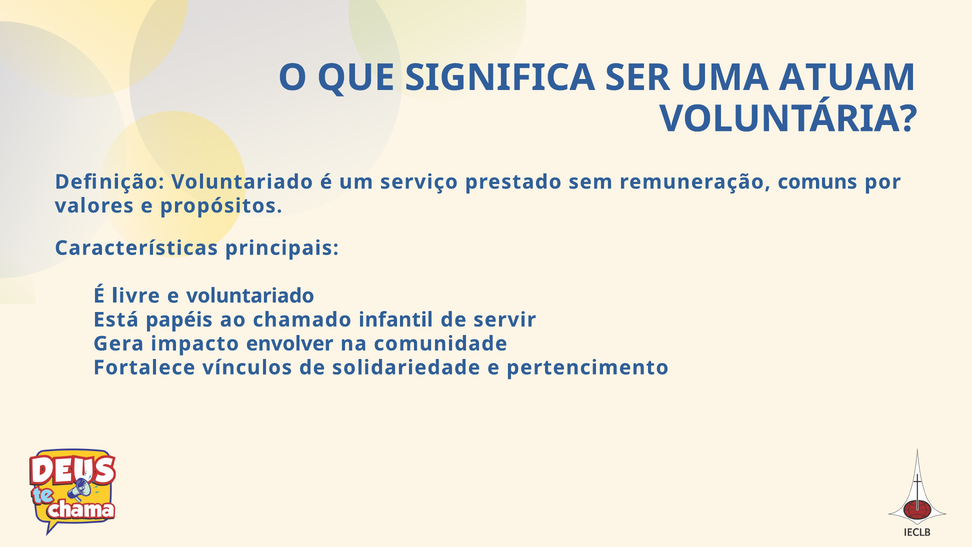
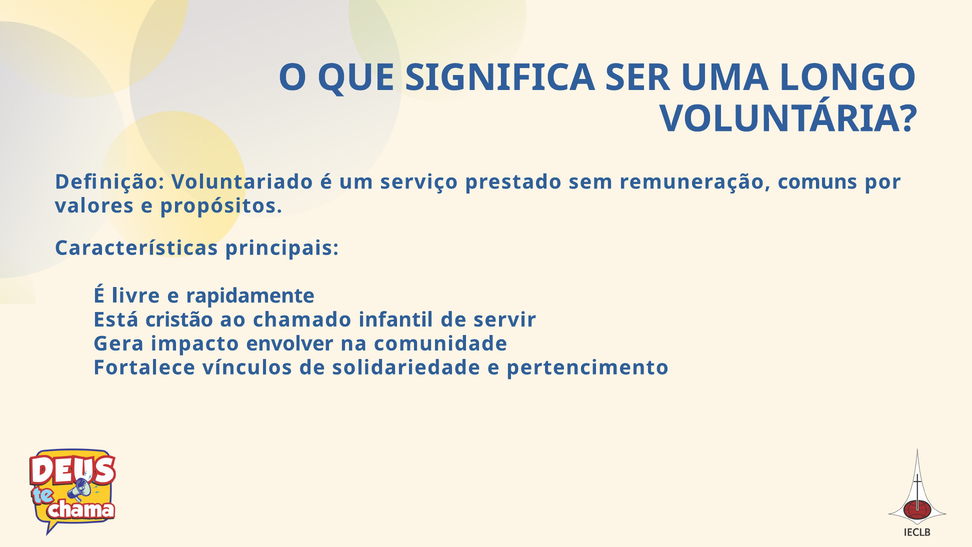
ATUAM: ATUAM -> LONGO (848, 78)
e voluntariado: voluntariado -> rapidamente (250, 296)
papéis: papéis -> cristão (179, 320)
